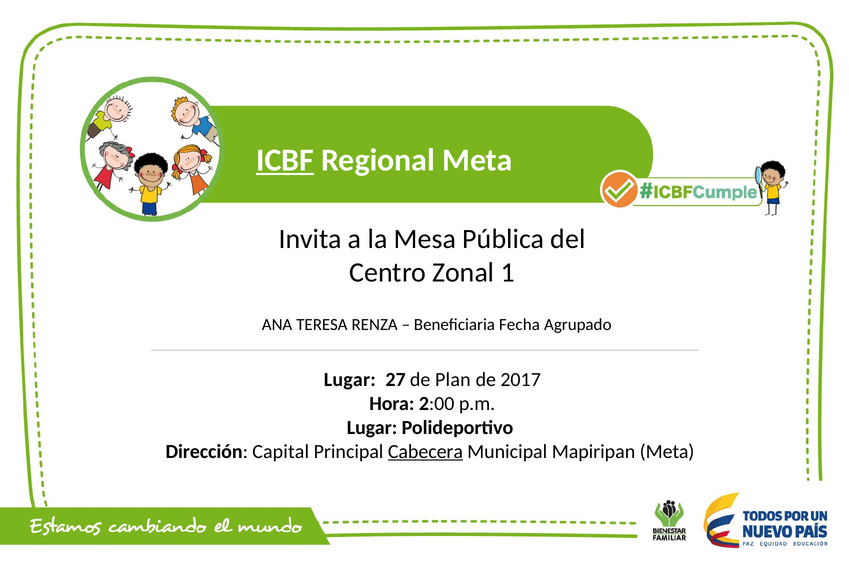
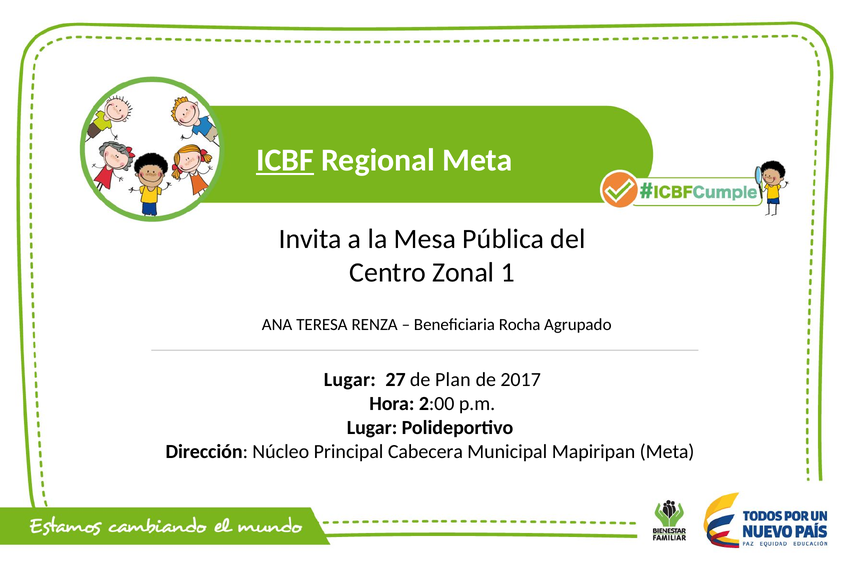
Fecha: Fecha -> Rocha (520, 325)
Capital: Capital -> Núcleo (281, 451)
Cabecera underline: present -> none (425, 451)
